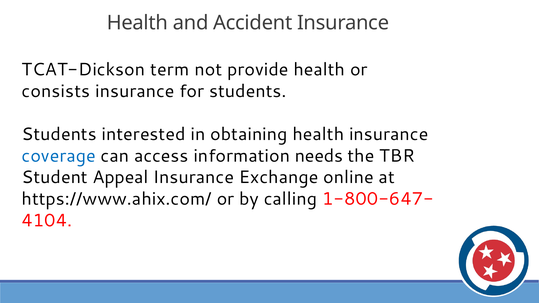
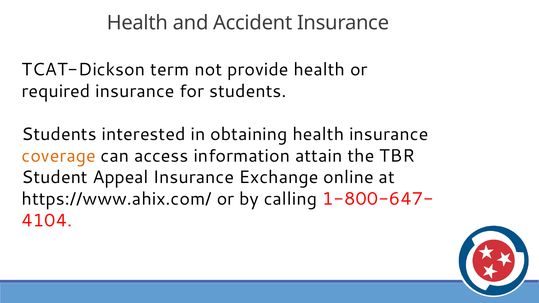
consists: consists -> required (56, 91)
coverage colour: blue -> orange (59, 156)
needs: needs -> attain (319, 156)
